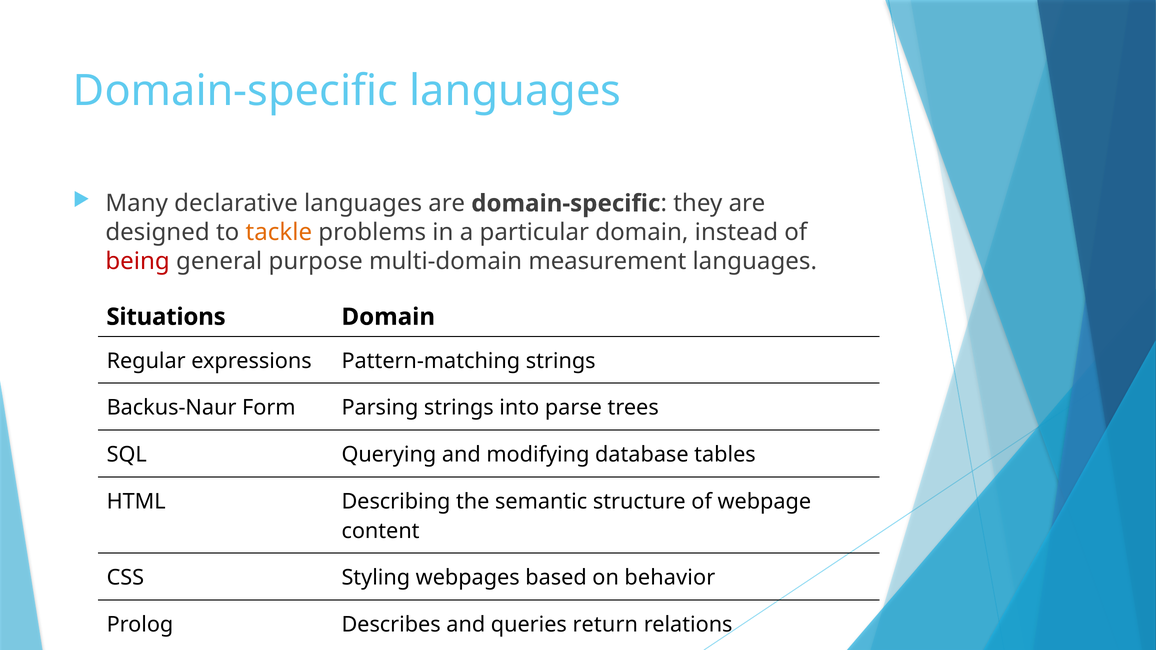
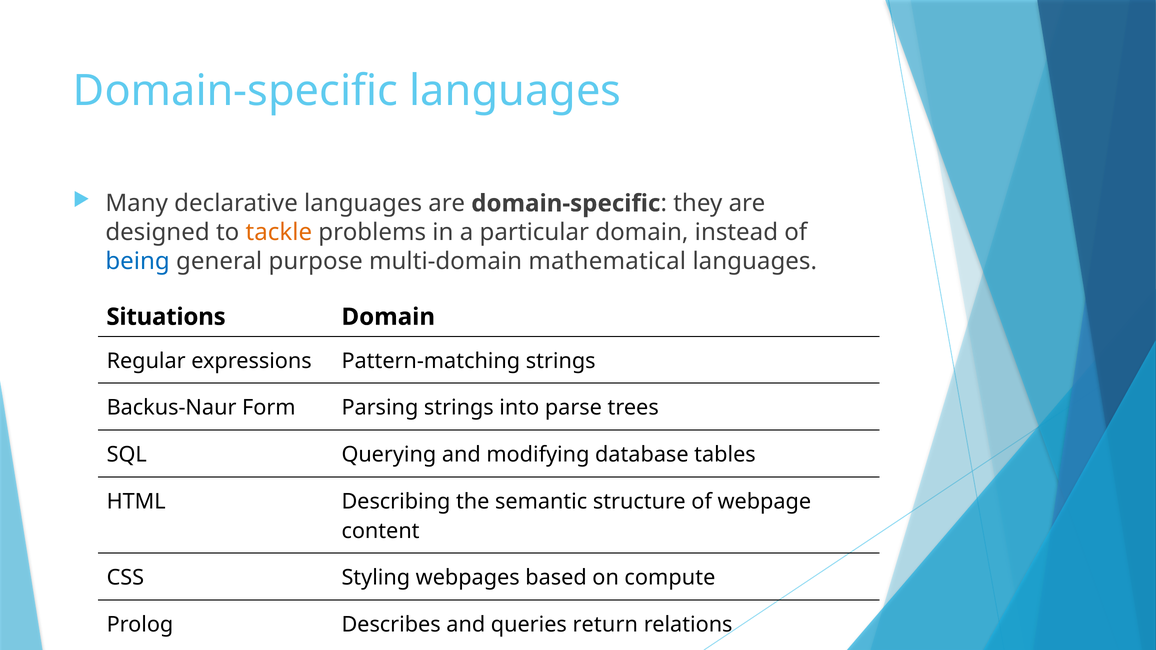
being colour: red -> blue (138, 261)
measurement: measurement -> mathematical (607, 261)
behavior: behavior -> compute (670, 578)
